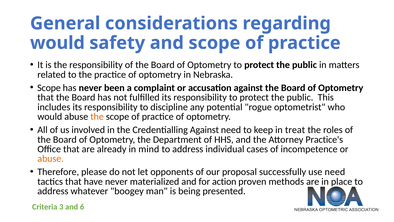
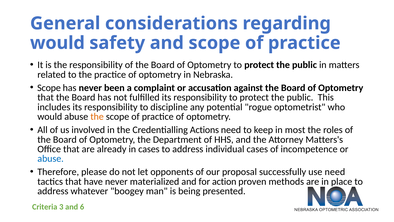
Credentialling Against: Against -> Actions (204, 130)
treat: treat -> most (295, 130)
Practice's: Practice's -> Matters's (324, 139)
in mind: mind -> cases (149, 149)
abuse colour: orange -> blue (51, 158)
